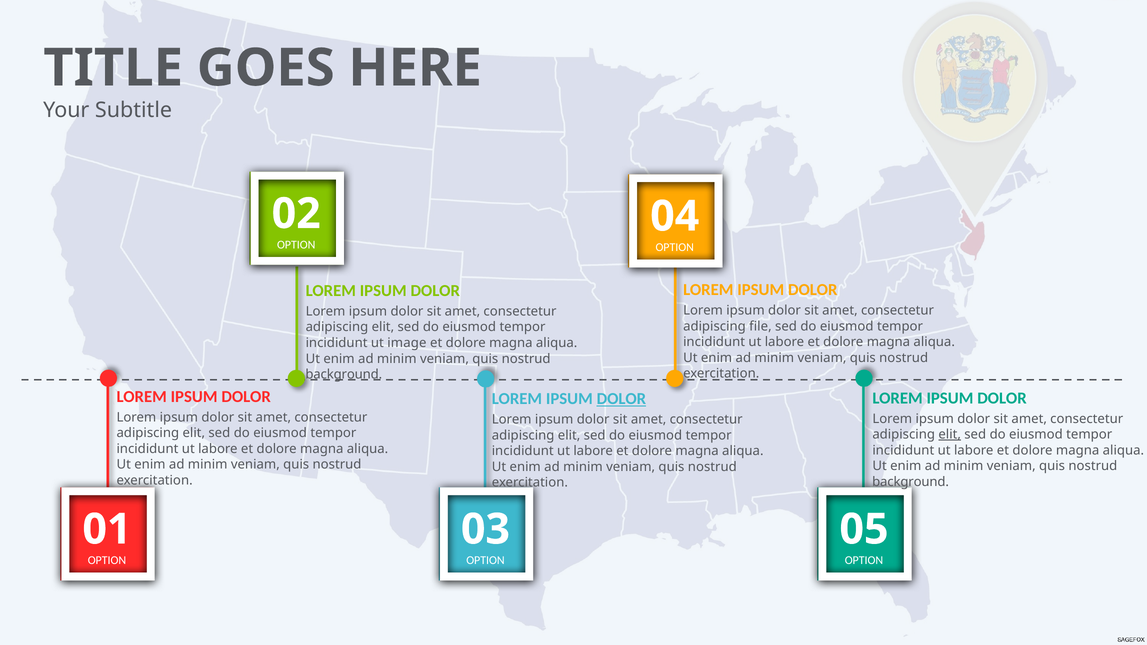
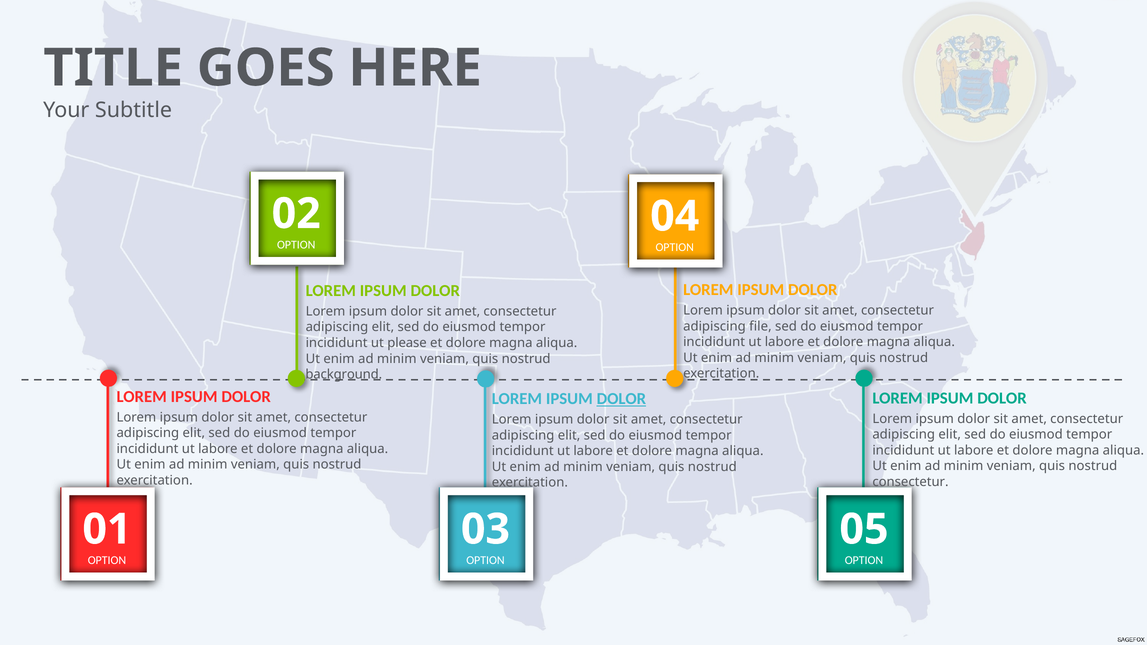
image: image -> please (407, 343)
elit underline: present -> none (950, 435)
background: background -> consectetur (910, 482)
